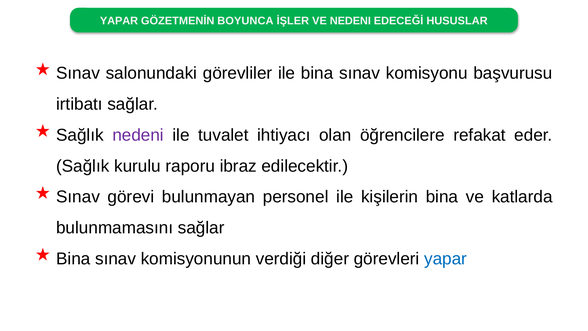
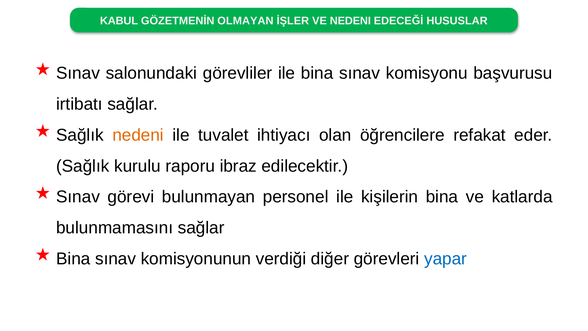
YAPAR: YAPAR -> KABUL (119, 21)
BOYUNCA: BOYUNCA -> OLMAYAN (245, 21)
nedeni colour: purple -> orange (138, 135)
